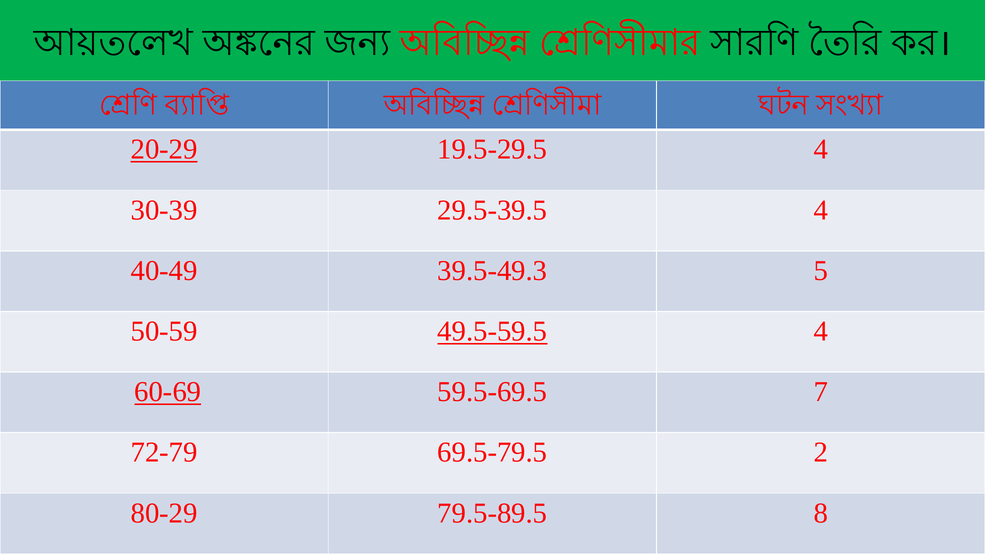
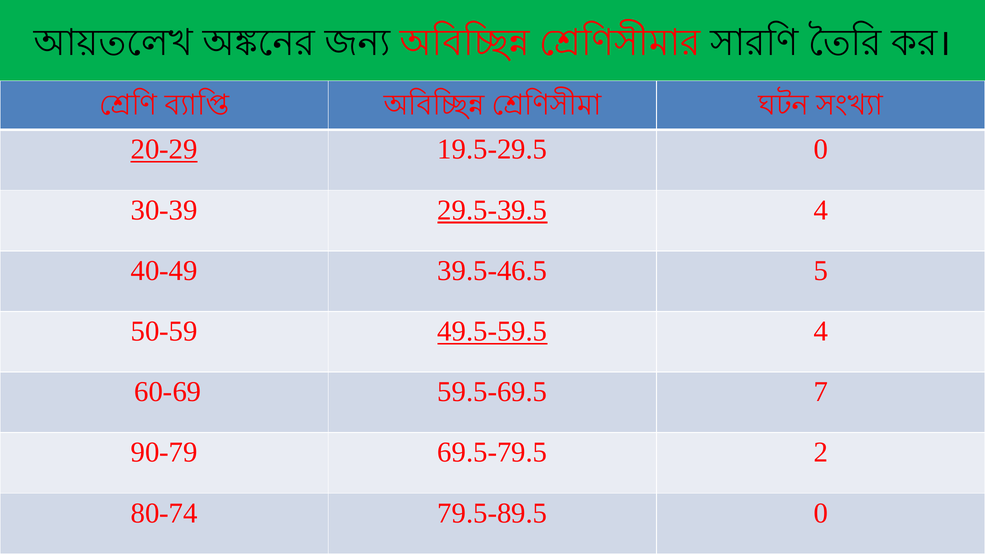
19.5-29.5 4: 4 -> 0 (821, 149)
29.5-39.5 underline: none -> present (492, 210)
39.5-49.3: 39.5-49.3 -> 39.5-46.5 (492, 271)
60-69 underline: present -> none (168, 392)
72-79: 72-79 -> 90-79 (164, 453)
80-29: 80-29 -> 80-74 (164, 513)
79.5-89.5 8: 8 -> 0 (821, 513)
